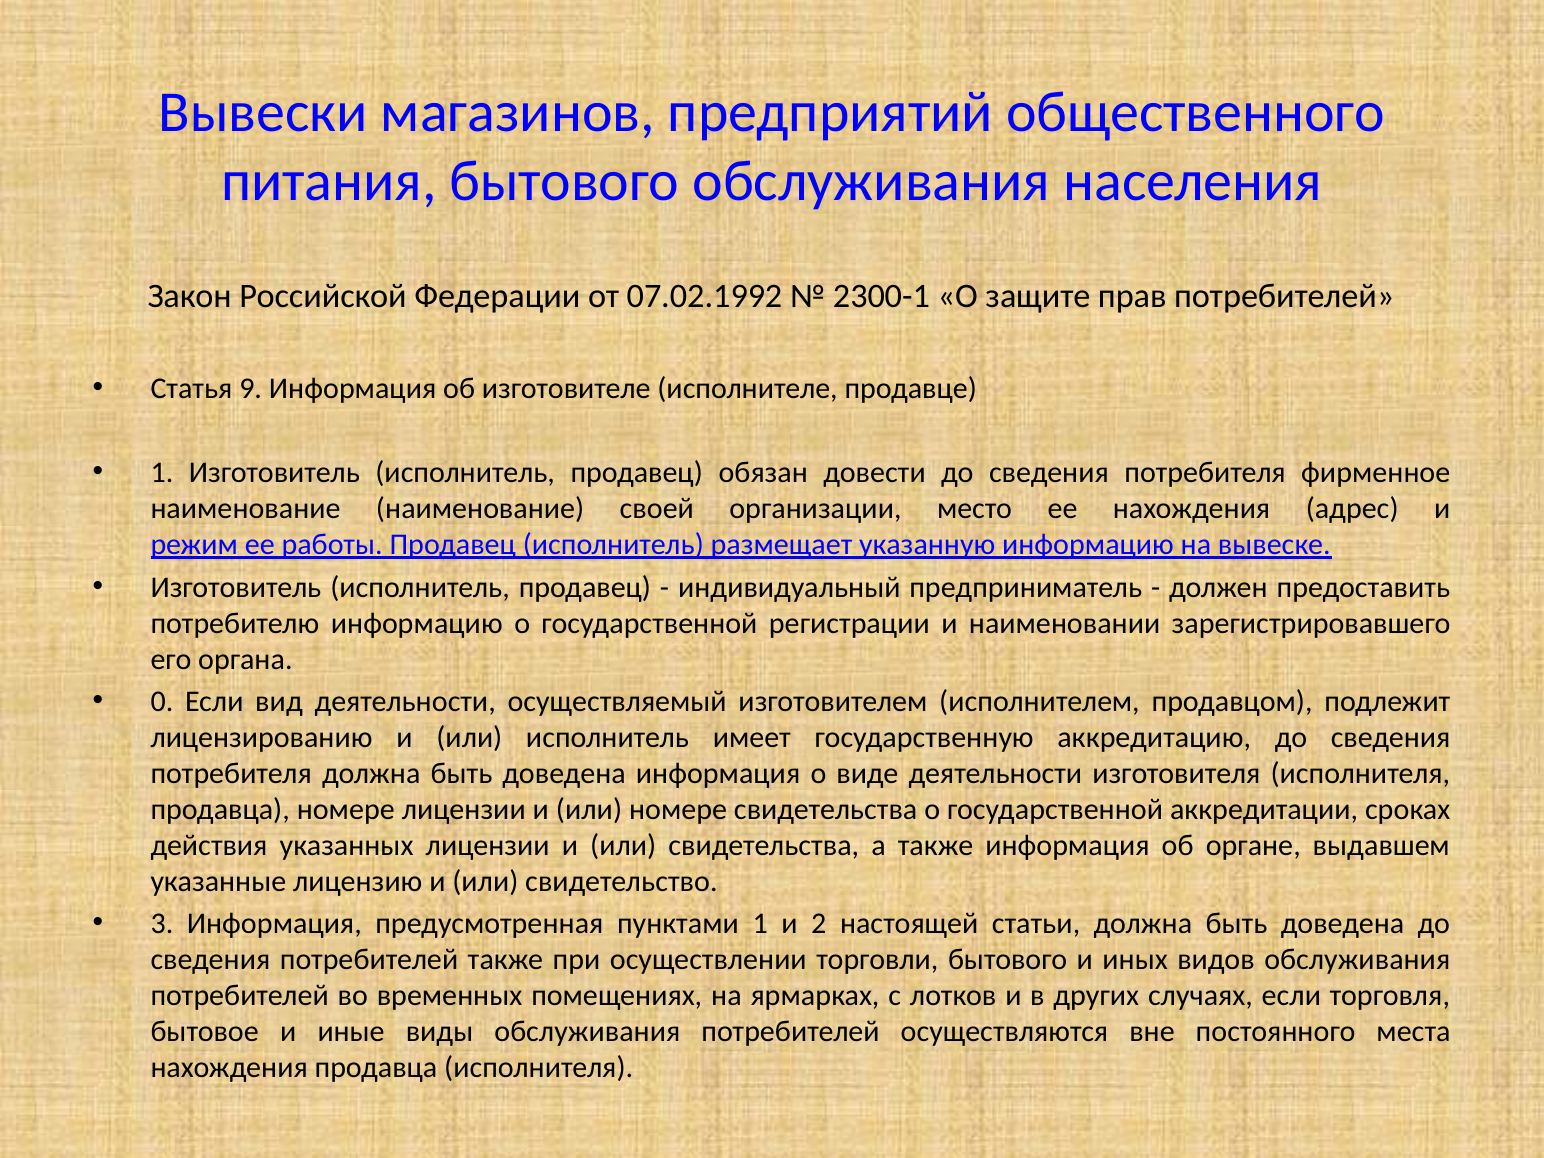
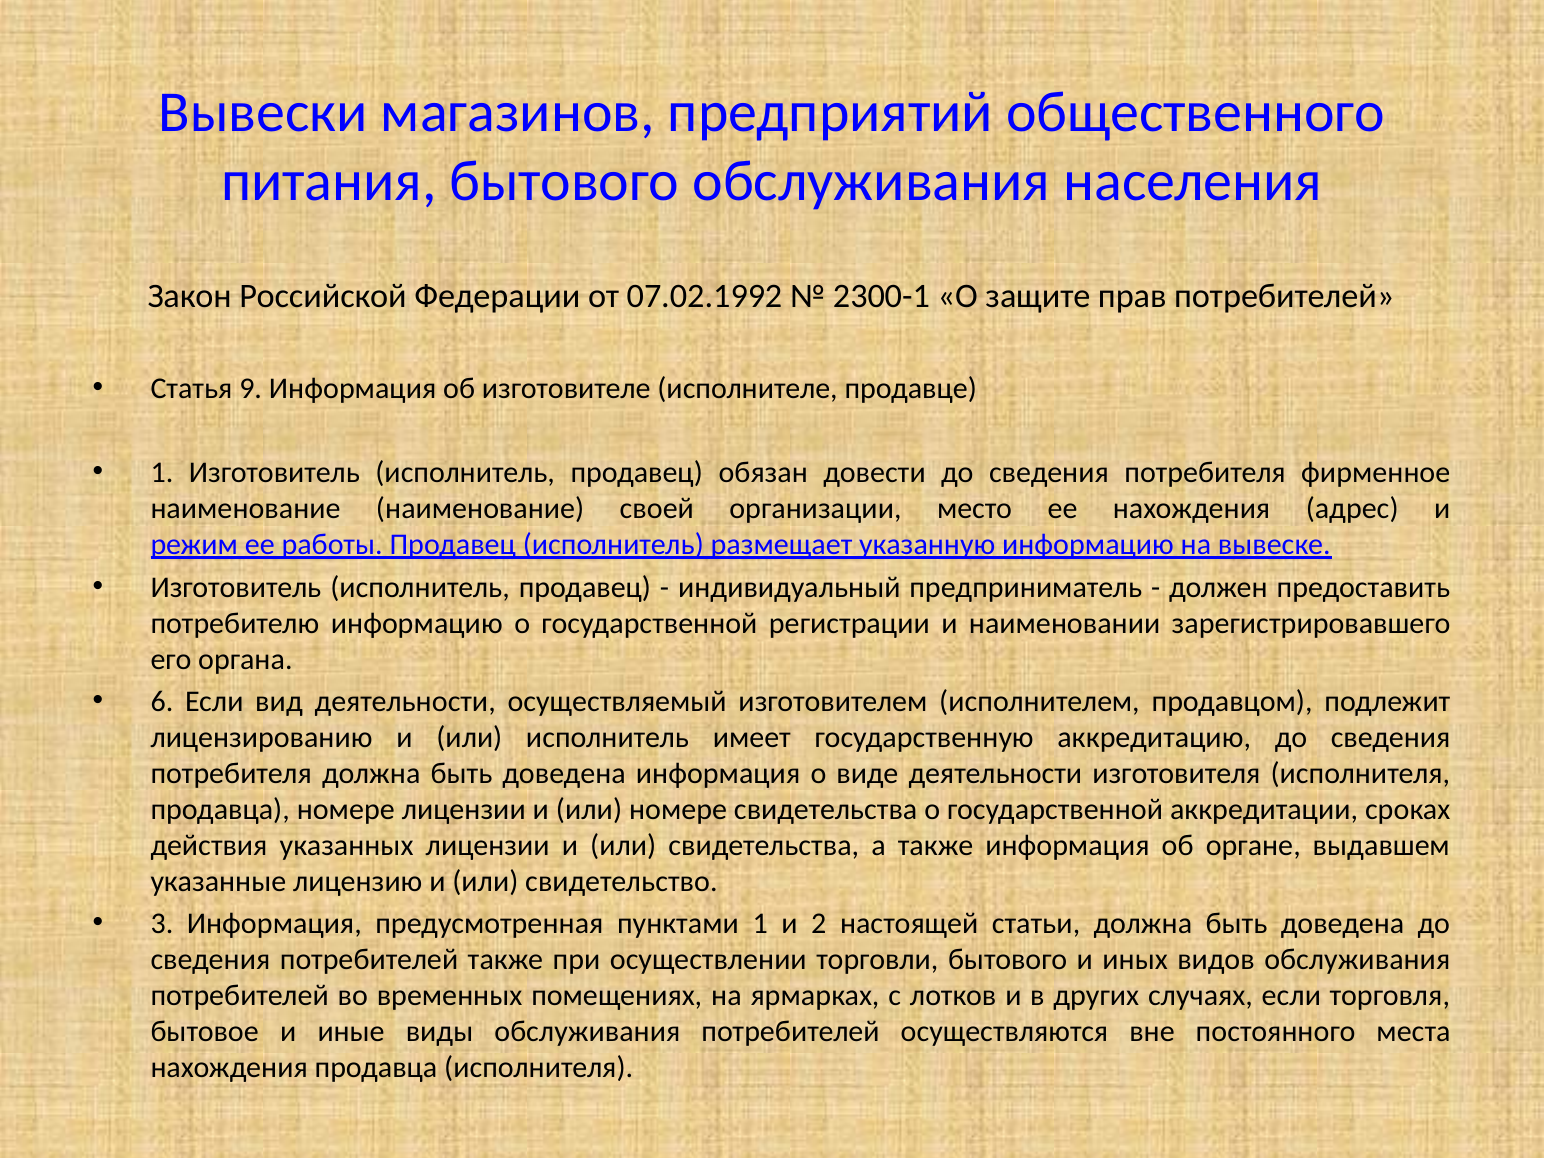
0: 0 -> 6 (162, 701)
